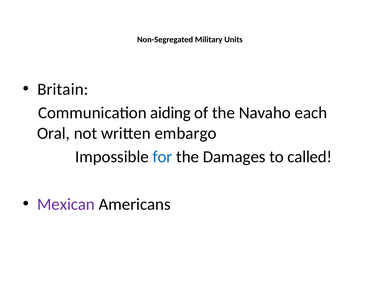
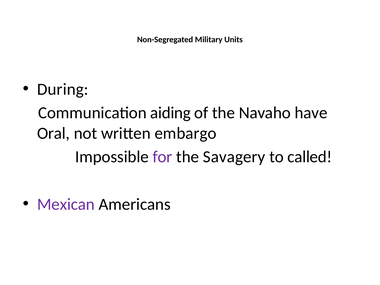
Britain: Britain -> During (63, 89)
each: each -> have (311, 113)
for colour: blue -> purple (163, 157)
Damages: Damages -> Savagery (234, 157)
